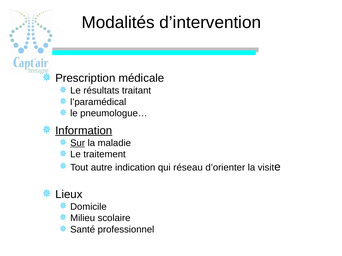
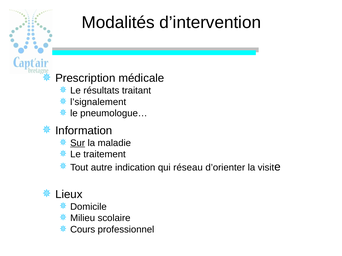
l’paramédical: l’paramédical -> l’signalement (98, 102)
Information underline: present -> none (84, 131)
Santé: Santé -> Cours (83, 230)
